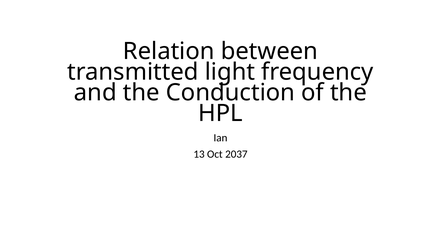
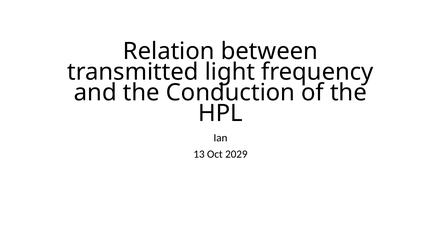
2037: 2037 -> 2029 (236, 154)
